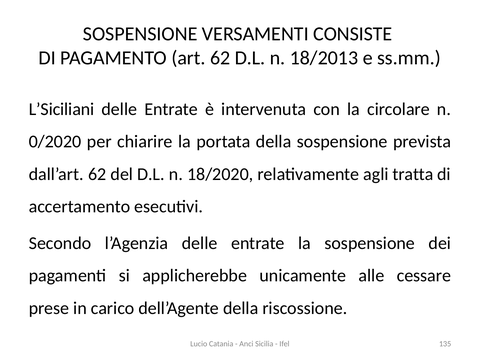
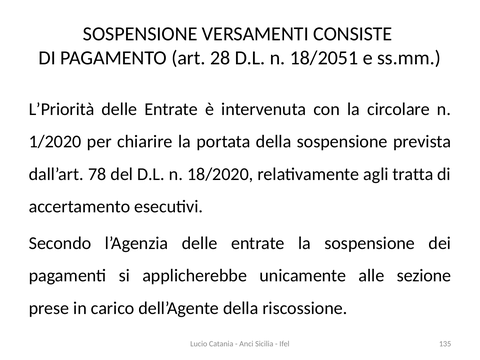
art 62: 62 -> 28 (220, 58)
18/2013: 18/2013 -> 18/2051 (324, 58)
L’Siciliani: L’Siciliani -> L’Priorità (62, 109)
0/2020: 0/2020 -> 1/2020 (55, 142)
dall’art 62: 62 -> 78 (97, 174)
cessare: cessare -> sezione (424, 276)
